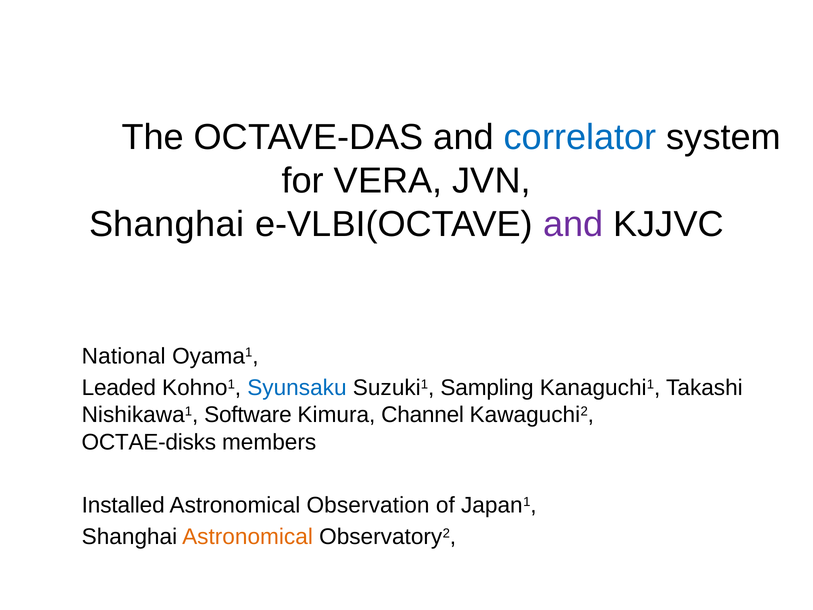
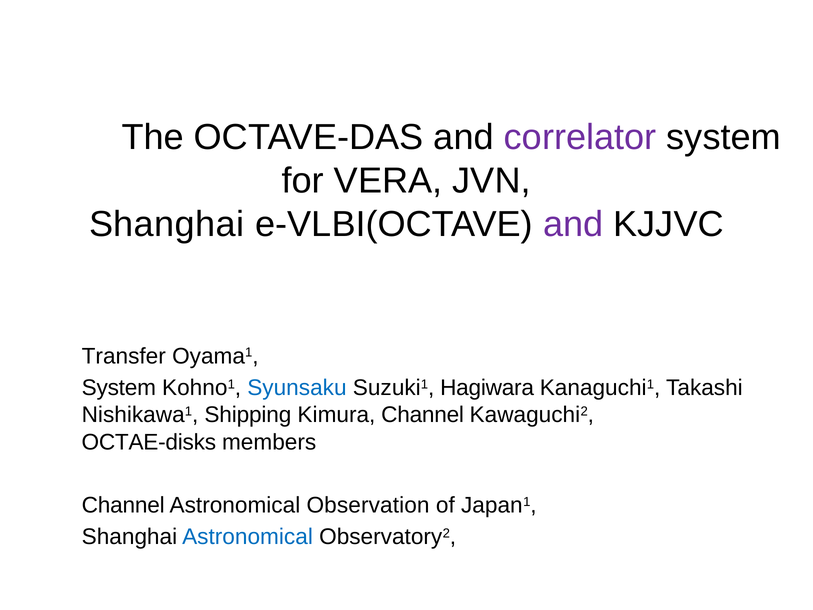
correlator colour: blue -> purple (580, 137)
National: National -> Transfer (124, 356)
Leaded: Leaded -> System (119, 388)
Sampling: Sampling -> Hagiwara (487, 388)
Software: Software -> Shipping (248, 415)
Installed: Installed -> Channel (123, 505)
Astronomical colour: orange -> blue (248, 537)
